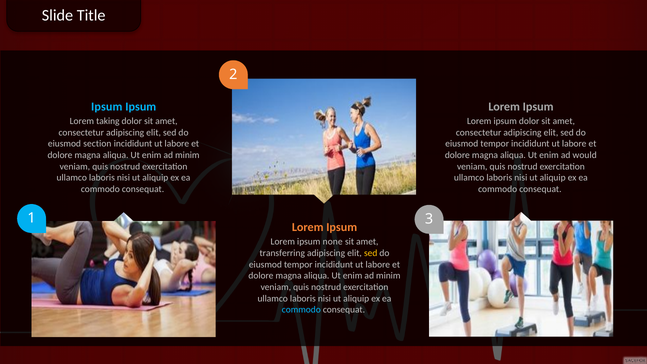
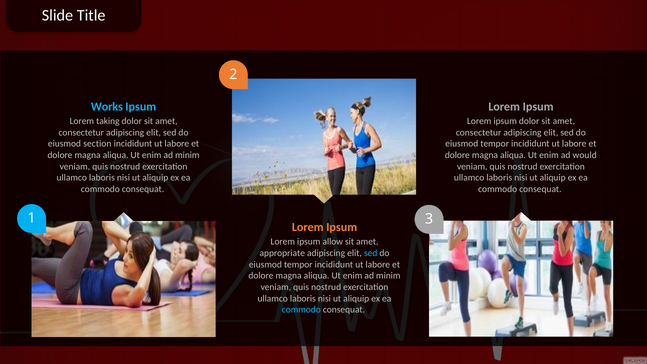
Ipsum: Ipsum -> Works (107, 106)
none: none -> allow (333, 242)
transferring: transferring -> appropriate (282, 253)
sed colour: yellow -> light blue (371, 253)
